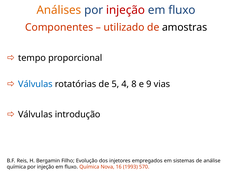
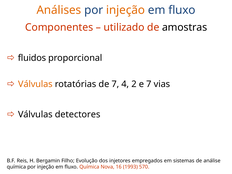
injeção colour: red -> orange (126, 10)
tempo: tempo -> fluidos (32, 58)
Válvulas colour: blue -> orange (35, 84)
de 5: 5 -> 7 (115, 84)
8: 8 -> 2 (134, 84)
e 9: 9 -> 7 (149, 84)
introdução: introdução -> detectores (78, 114)
